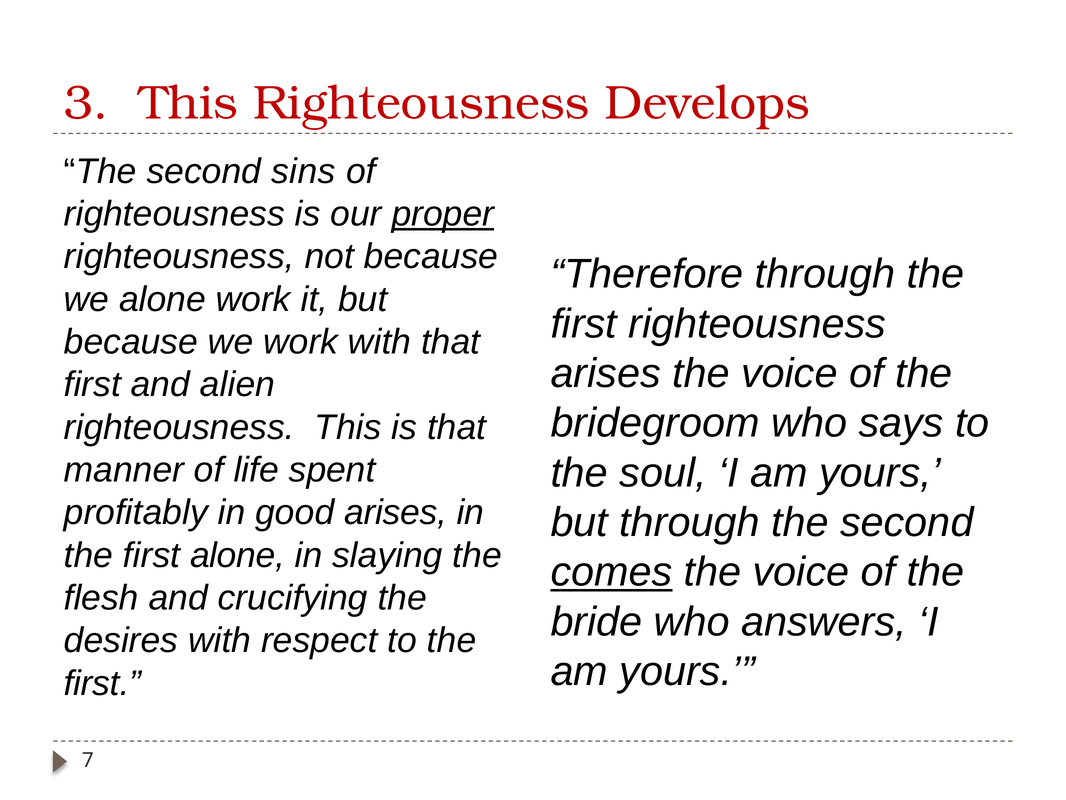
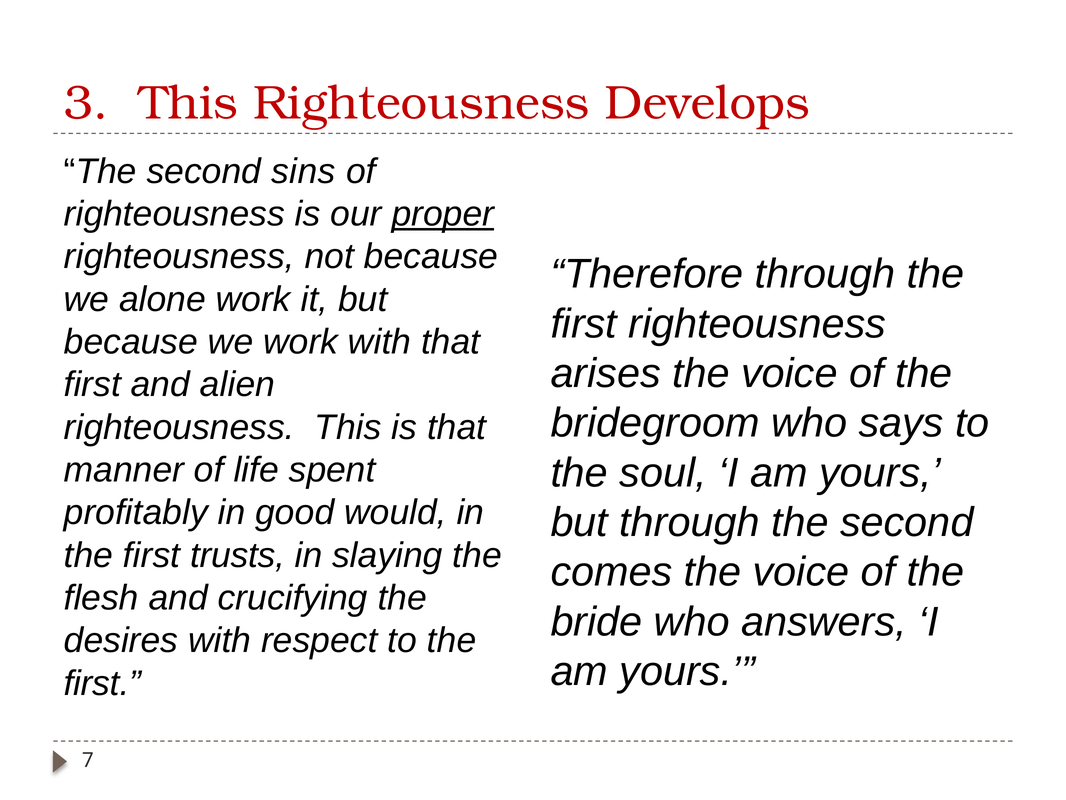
good arises: arises -> would (395, 512)
first alone: alone -> trusts (238, 555)
comes underline: present -> none (611, 572)
